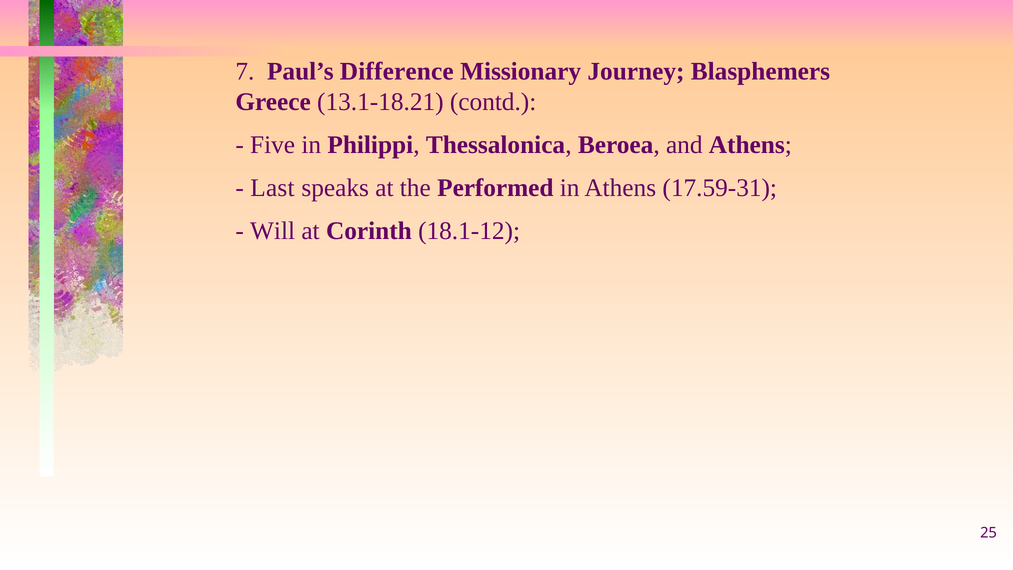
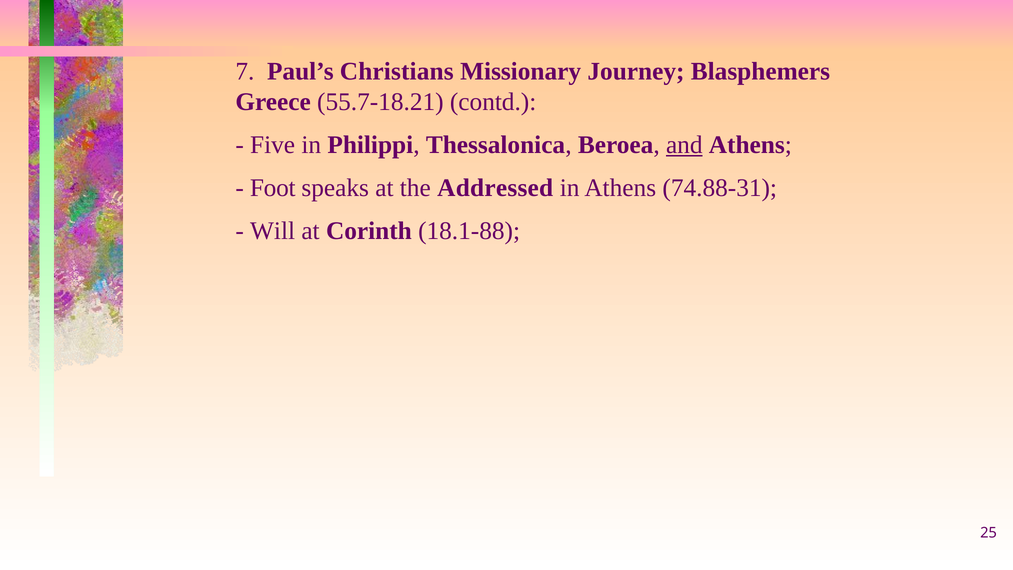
Difference: Difference -> Christians (397, 71)
13.1-18.21: 13.1-18.21 -> 55.7-18.21 (380, 102)
and underline: none -> present (684, 145)
Last: Last -> Foot (273, 188)
Performed: Performed -> Addressed (495, 188)
17.59-31: 17.59-31 -> 74.88-31 (720, 188)
18.1-12: 18.1-12 -> 18.1-88 (469, 231)
